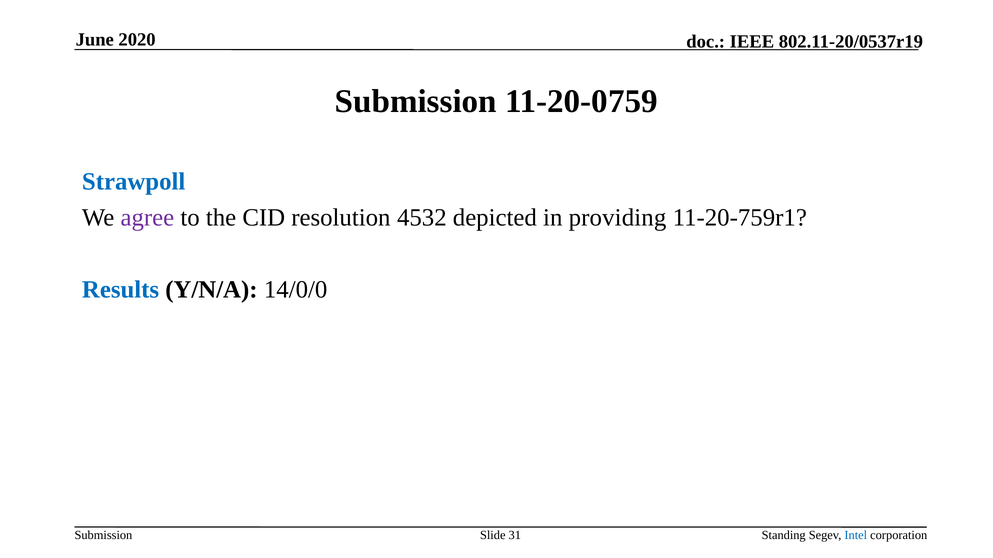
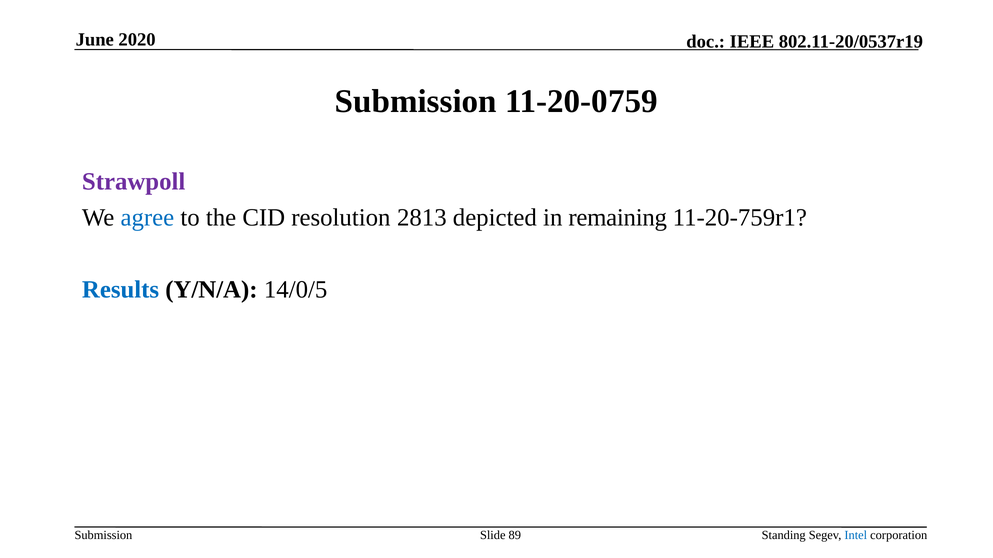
Strawpoll colour: blue -> purple (134, 182)
agree colour: purple -> blue (147, 218)
4532: 4532 -> 2813 (422, 218)
providing: providing -> remaining (618, 218)
14/0/0: 14/0/0 -> 14/0/5 (296, 290)
31: 31 -> 89 (515, 536)
